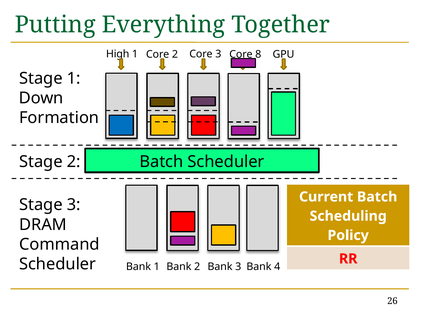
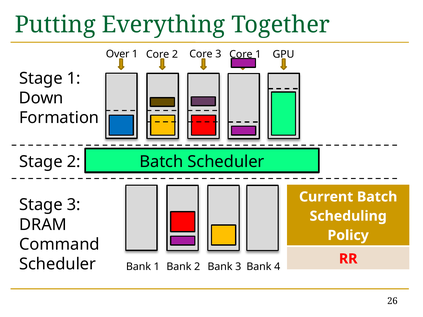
High: High -> Over (118, 54)
8: 8 -> 1 (258, 55)
